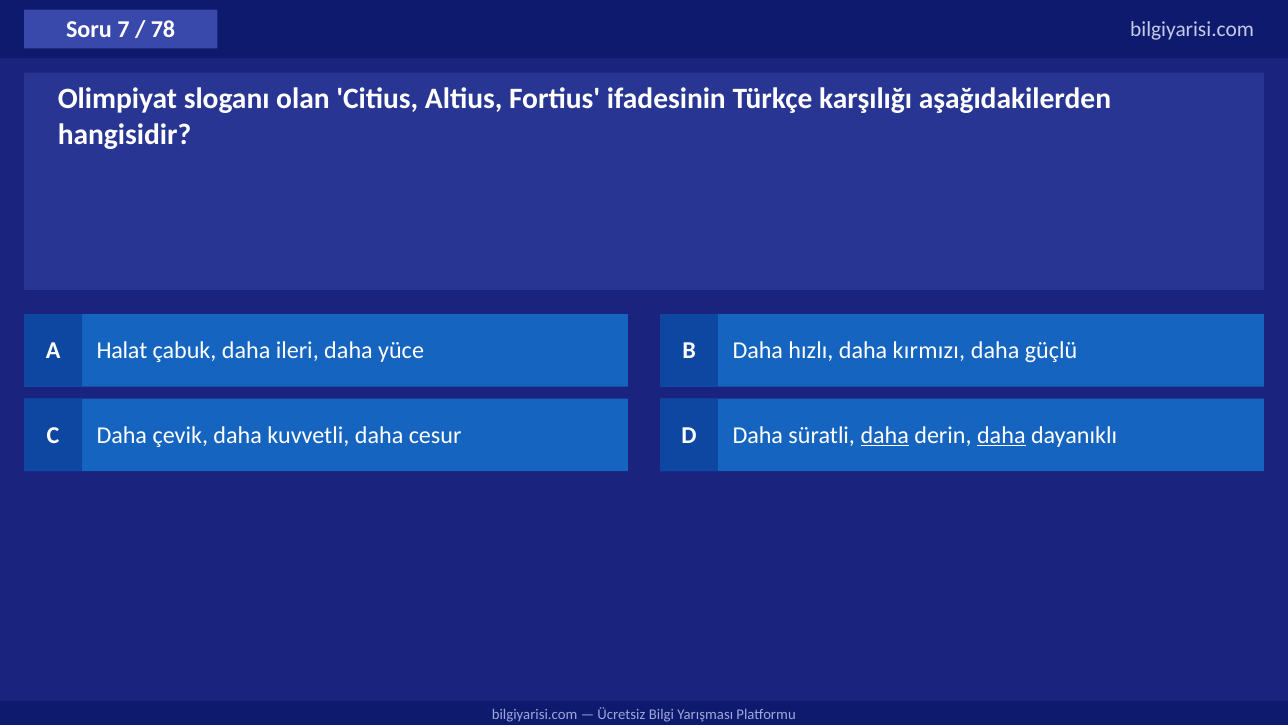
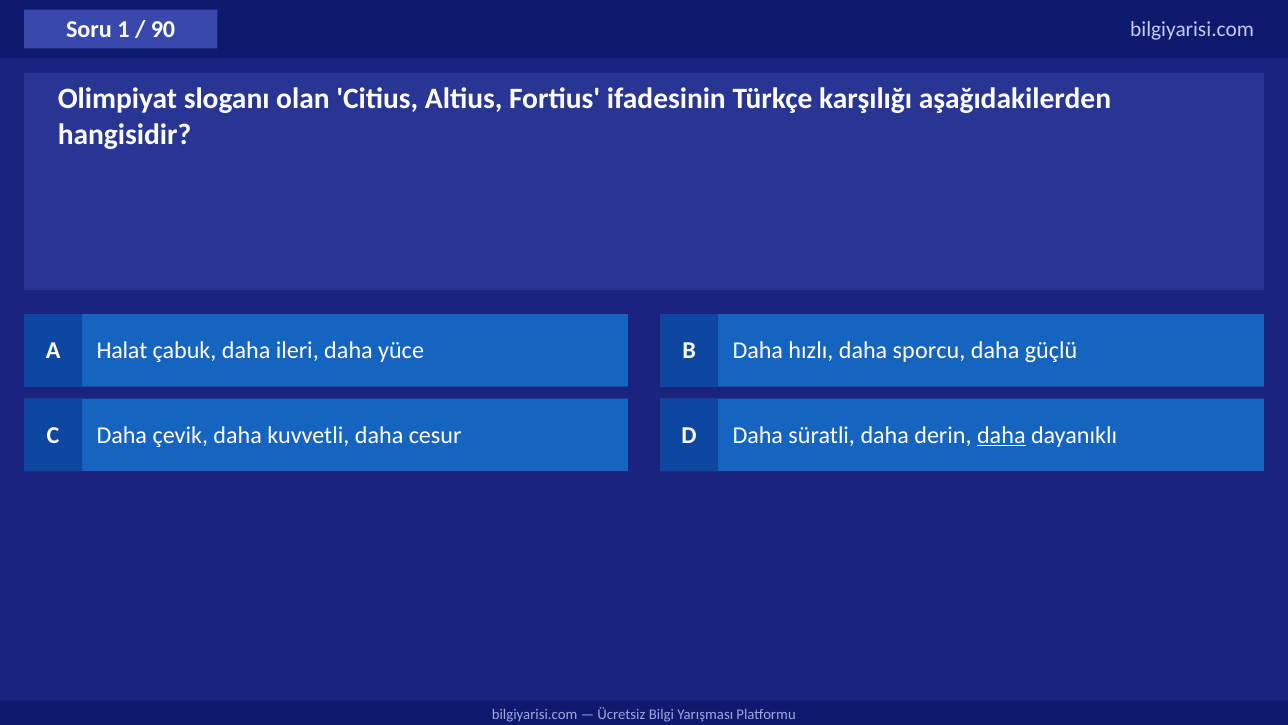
7: 7 -> 1 (123, 29)
78: 78 -> 90 (163, 29)
kırmızı: kırmızı -> sporcu (929, 351)
daha underline: present -> none (885, 435)
